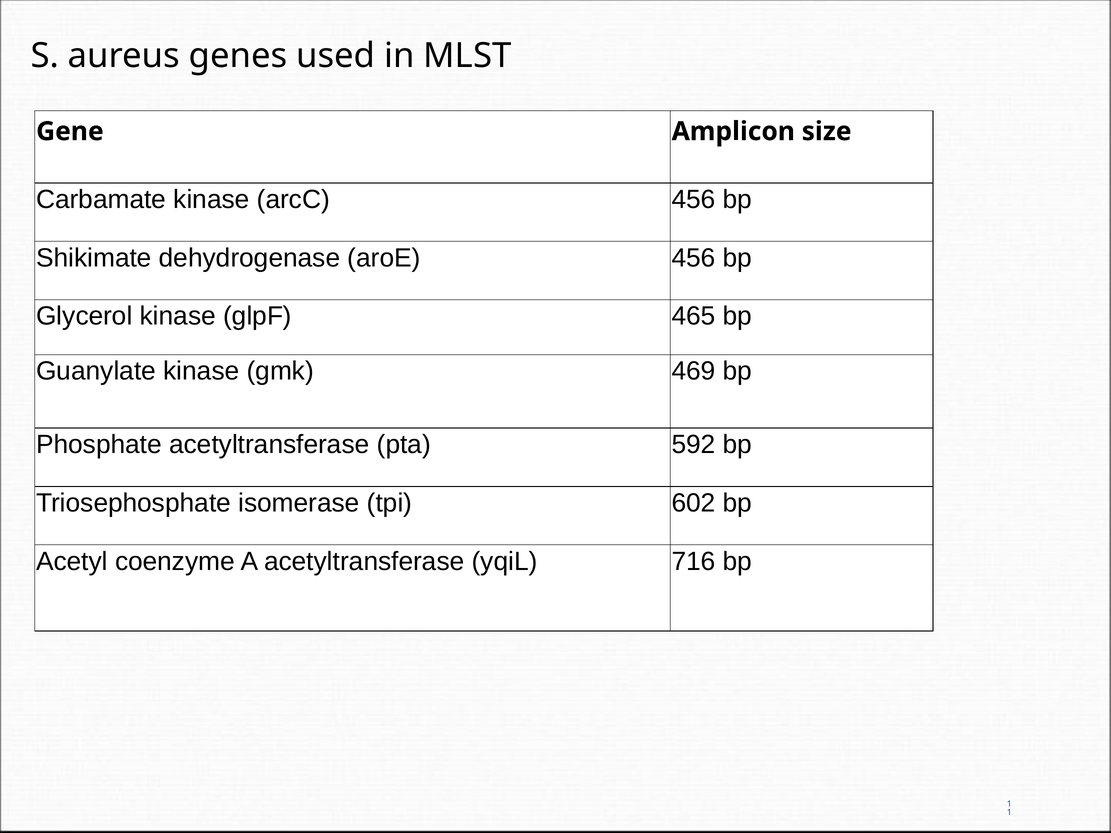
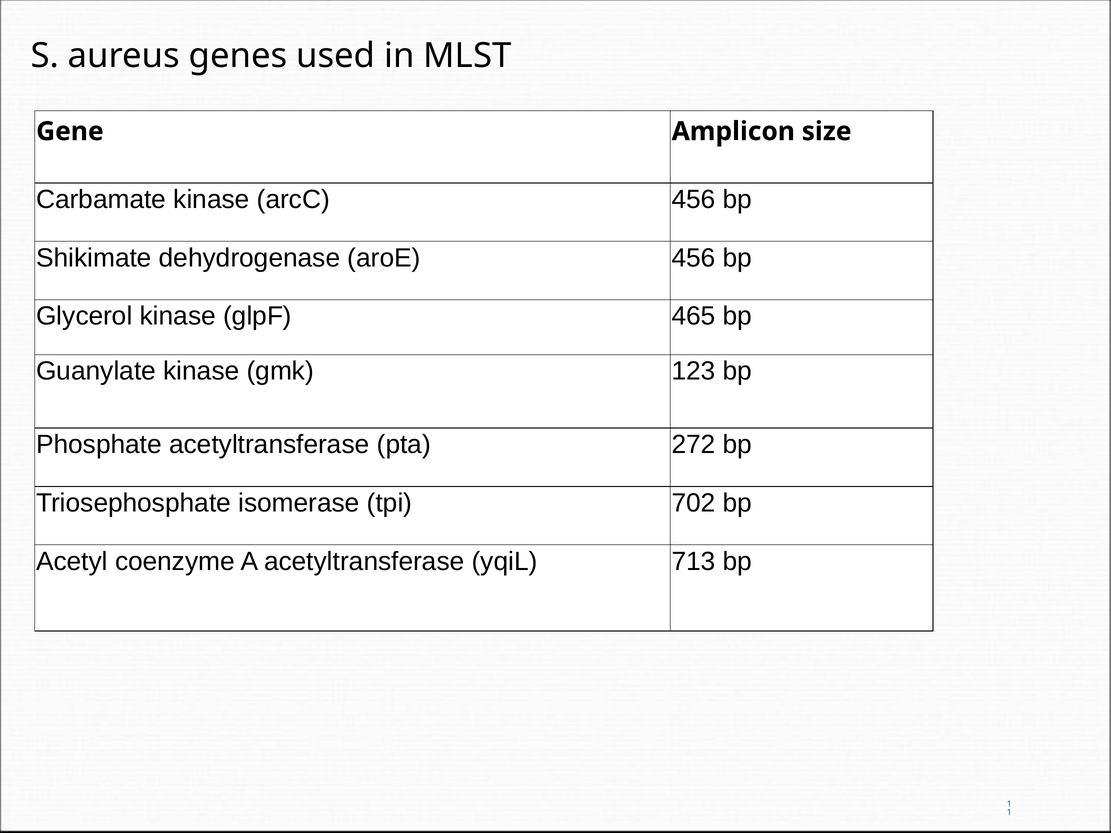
469: 469 -> 123 (694, 371)
592: 592 -> 272 (694, 445)
602: 602 -> 702 (694, 503)
716: 716 -> 713 (694, 562)
